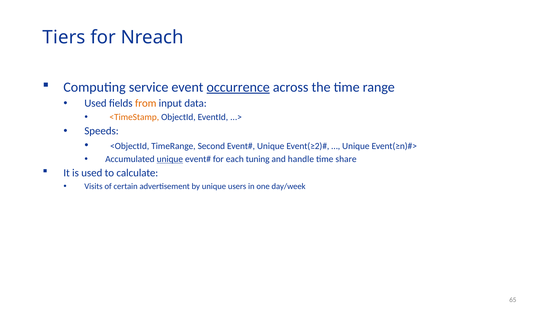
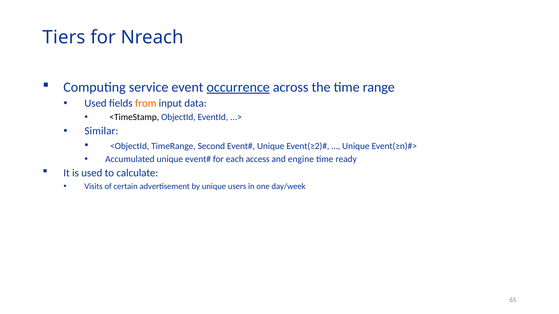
<TimeStamp colour: orange -> black (134, 117)
Speeds: Speeds -> Similar (101, 131)
unique underline: present -> none (170, 159)
tuning: tuning -> access (258, 159)
handle: handle -> engine (301, 159)
share: share -> ready (346, 159)
